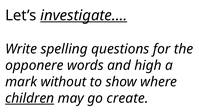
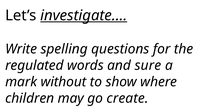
opponere: opponere -> regulated (34, 65)
high: high -> sure (148, 65)
children underline: present -> none (30, 98)
